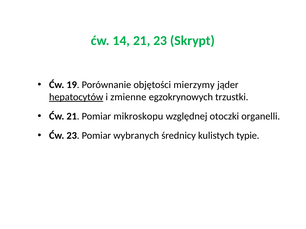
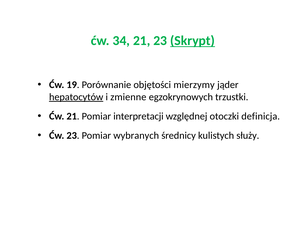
14: 14 -> 34 (121, 41)
Skrypt underline: none -> present (193, 41)
mikroskopu: mikroskopu -> interpretacji (138, 117)
organelli: organelli -> definicja (261, 117)
typie: typie -> służy (248, 136)
